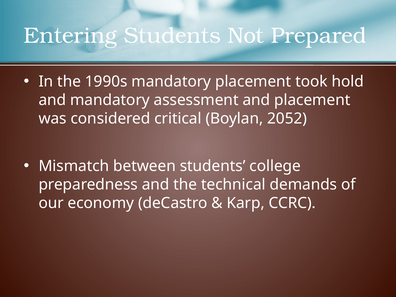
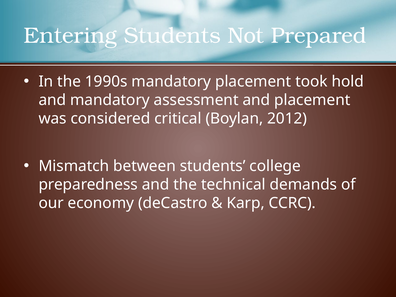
2052: 2052 -> 2012 (287, 119)
